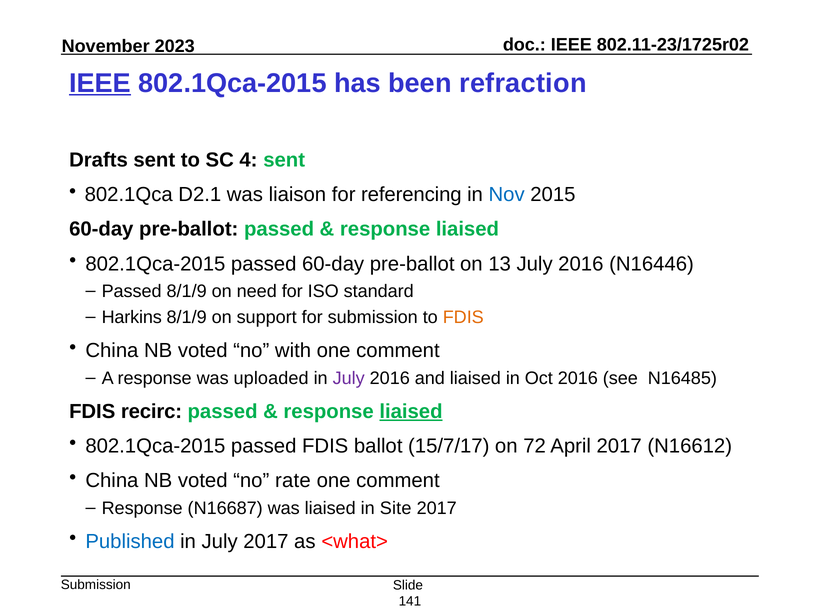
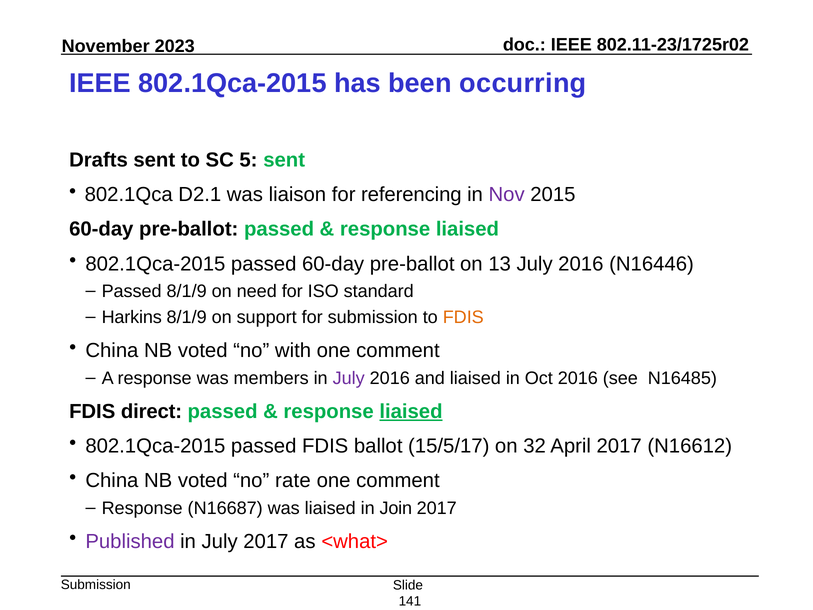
IEEE underline: present -> none (100, 83)
refraction: refraction -> occurring (523, 83)
4: 4 -> 5 (248, 160)
Nov colour: blue -> purple (507, 195)
uploaded: uploaded -> members (271, 378)
recirc: recirc -> direct (152, 411)
15/7/17: 15/7/17 -> 15/5/17 (449, 446)
72: 72 -> 32 (535, 446)
Site: Site -> Join (396, 508)
Published colour: blue -> purple (130, 541)
